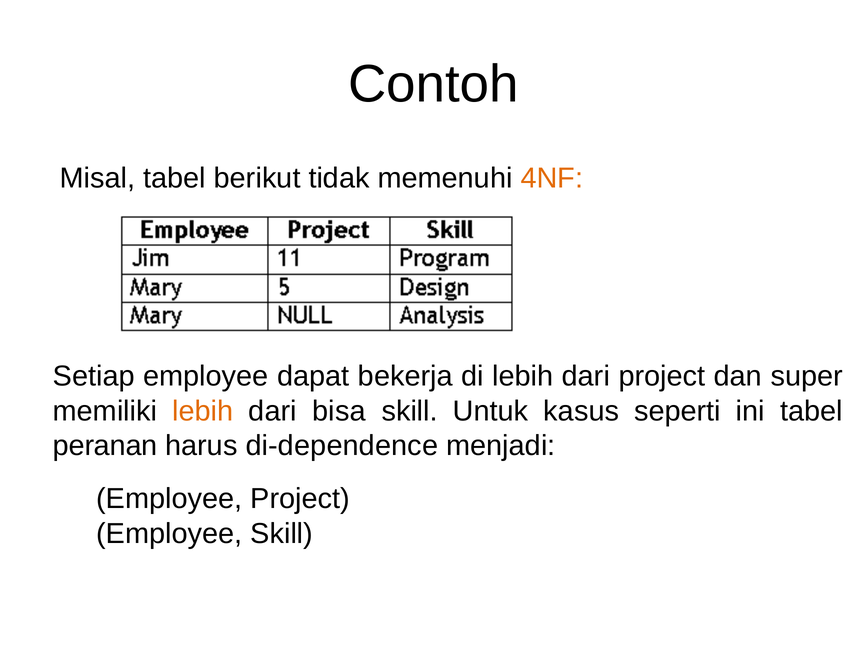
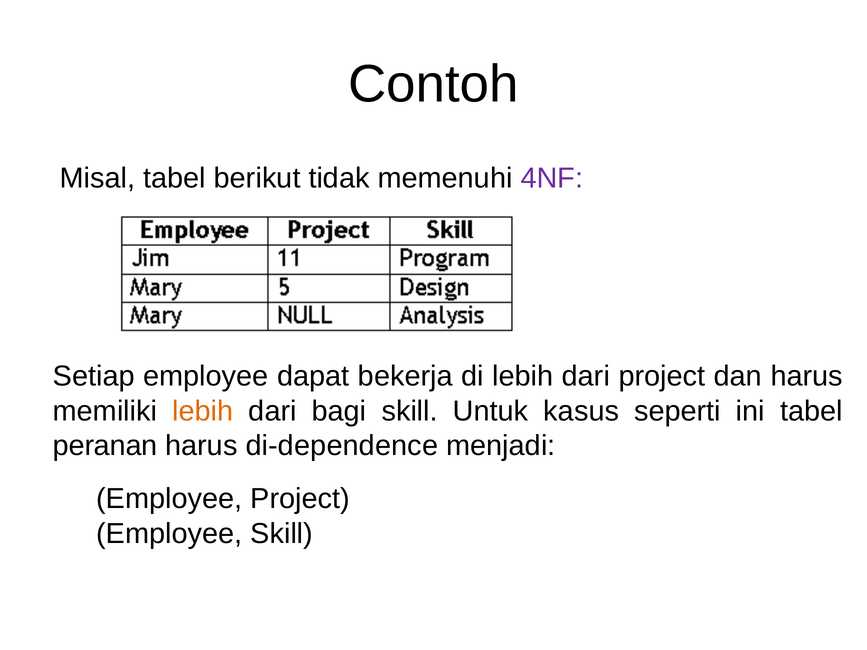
4NF colour: orange -> purple (552, 178)
dan super: super -> harus (807, 377)
bisa: bisa -> bagi (339, 411)
